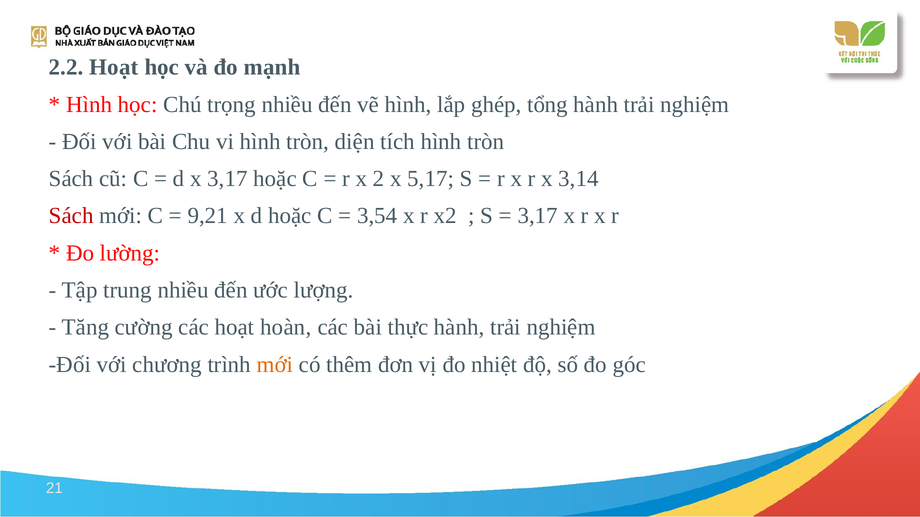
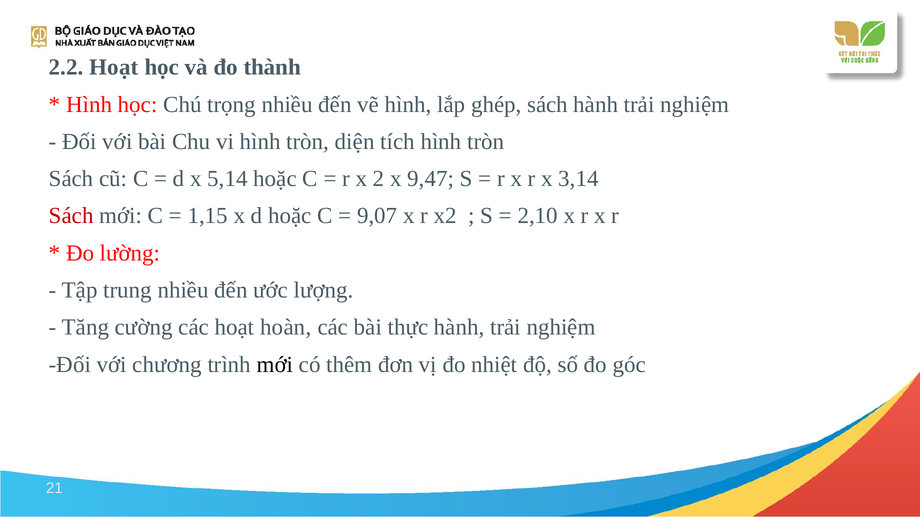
mạnh: mạnh -> thành (272, 67)
ghép tổng: tổng -> sách (548, 105)
x 3,17: 3,17 -> 5,14 (228, 179)
5,17: 5,17 -> 9,47 (431, 179)
9,21: 9,21 -> 1,15 (208, 216)
3,54: 3,54 -> 9,07 (377, 216)
3,17: 3,17 -> 2,10 (538, 216)
mới colour: orange -> black (275, 365)
